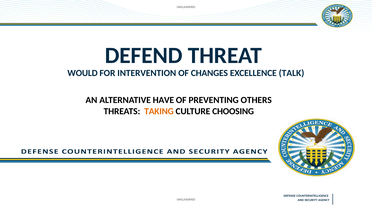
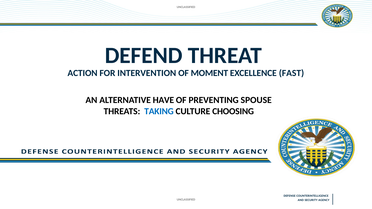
WOULD: WOULD -> ACTION (82, 73)
CHANGES: CHANGES -> MOMENT (209, 73)
TALK: TALK -> FAST (292, 73)
OTHERS: OTHERS -> SPOUSE (256, 100)
TAKING colour: orange -> blue (159, 111)
